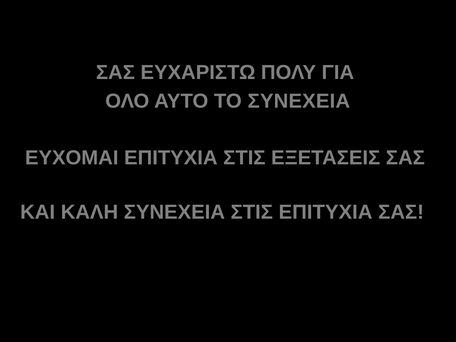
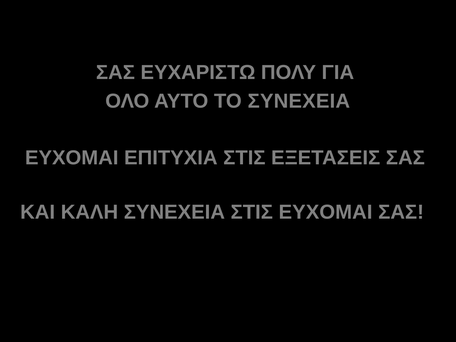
ΣΤΙΣ ΕΠΙΤΥΧΙΑ: ΕΠΙΤΥΧΙΑ -> ΕΥΧΟΜΑΙ (326, 212)
